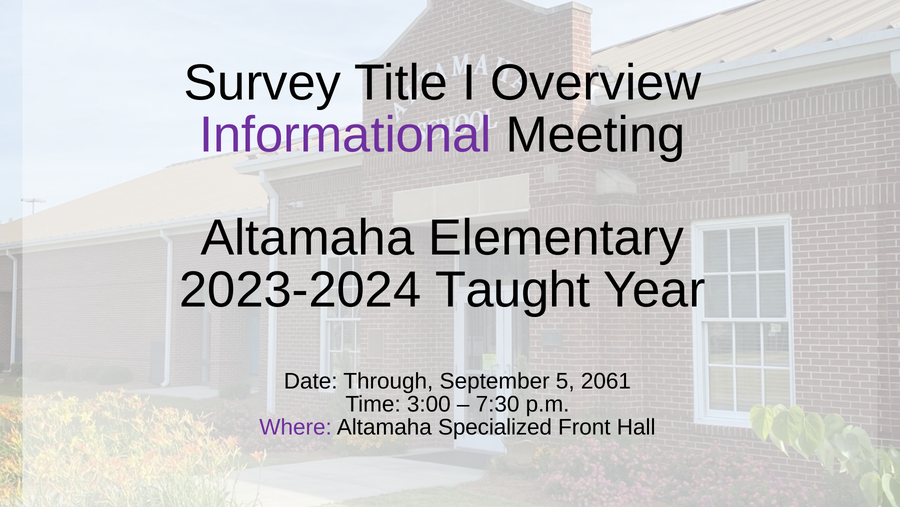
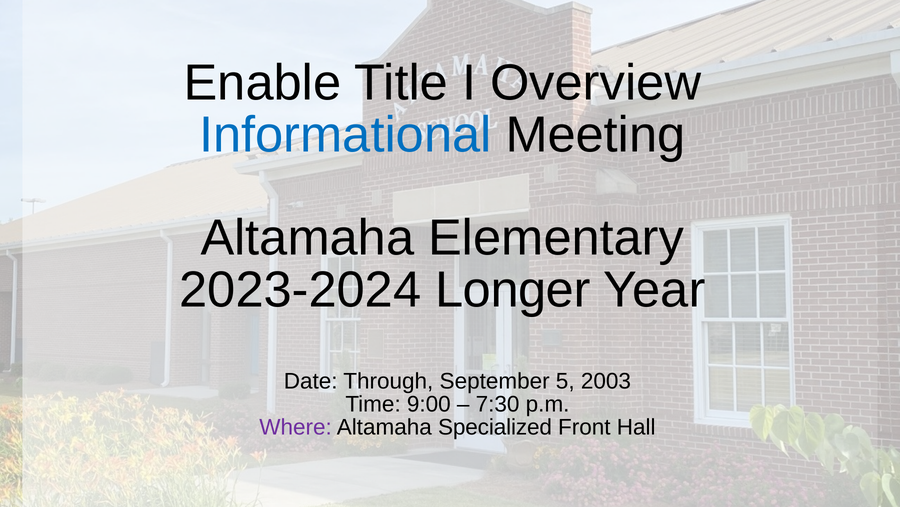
Survey: Survey -> Enable (262, 83)
Informational colour: purple -> blue (345, 135)
Taught: Taught -> Longer (513, 290)
2061: 2061 -> 2003 (606, 381)
3:00: 3:00 -> 9:00 (429, 404)
